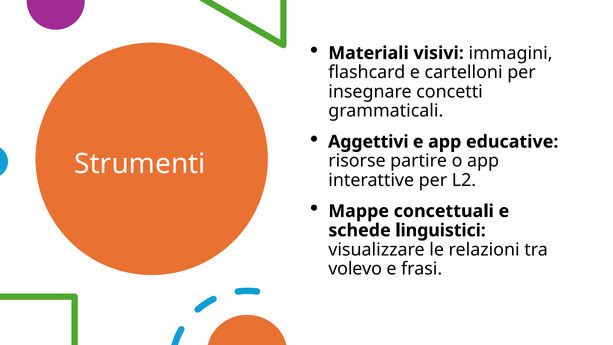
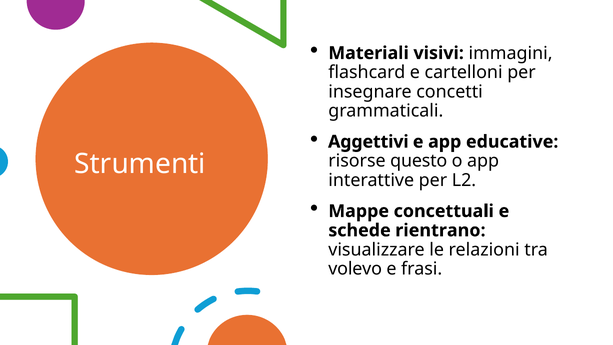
partire: partire -> questo (419, 161)
linguistici: linguistici -> rientrano (440, 230)
